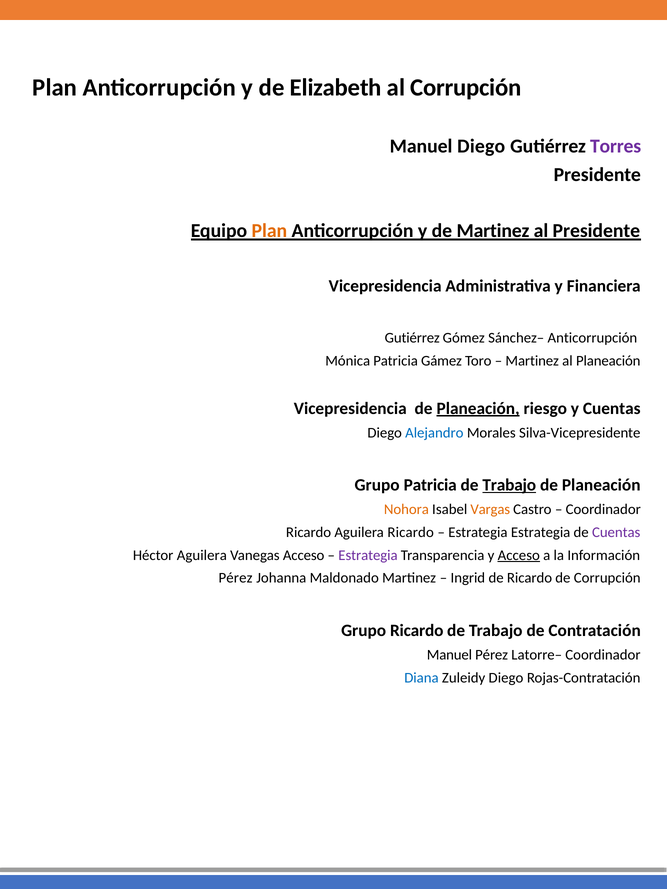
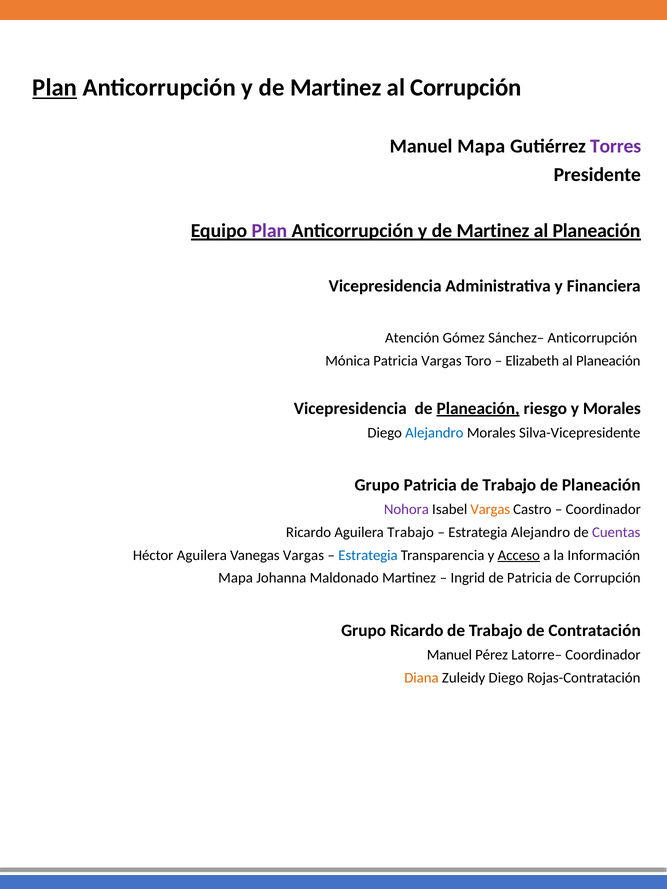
Plan underline: none -> present (55, 87)
Elizabeth: Elizabeth -> Martinez (336, 87)
Manuel Diego: Diego -> Mapa (481, 146)
Plan colour: orange -> purple (269, 231)
Presidente: Presidente -> Planeación (596, 231)
Gutiérrez: Gutiérrez -> Atención (412, 338)
Patricia Gámez: Gámez -> Vargas (441, 361)
Martinez: Martinez -> Elizabeth (532, 361)
y Cuentas: Cuentas -> Morales (612, 408)
Trabajo underline: present -> none (509, 485)
Nohora colour: orange -> purple (406, 509)
Aguilera Ricardo: Ricardo -> Trabajo (411, 532)
Estrategia Estrategia: Estrategia -> Alejandro (541, 532)
Vanegas Acceso: Acceso -> Vargas (304, 555)
Estrategia colour: purple -> blue (368, 555)
Pérez: Pérez -> Mapa (236, 578)
de Ricardo: Ricardo -> Patricia (529, 578)
Diana colour: blue -> orange (421, 678)
